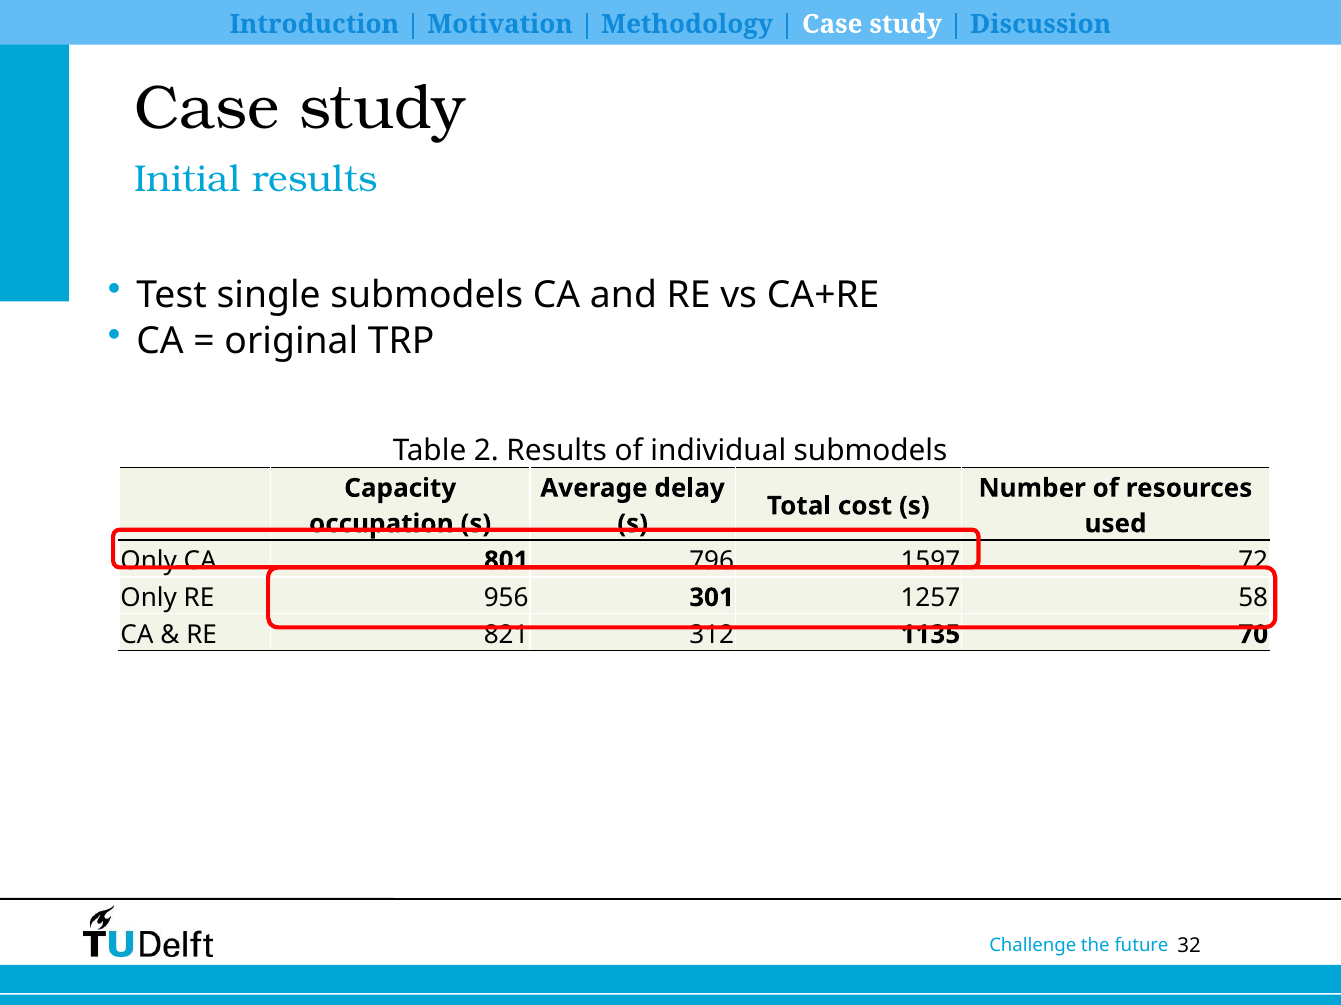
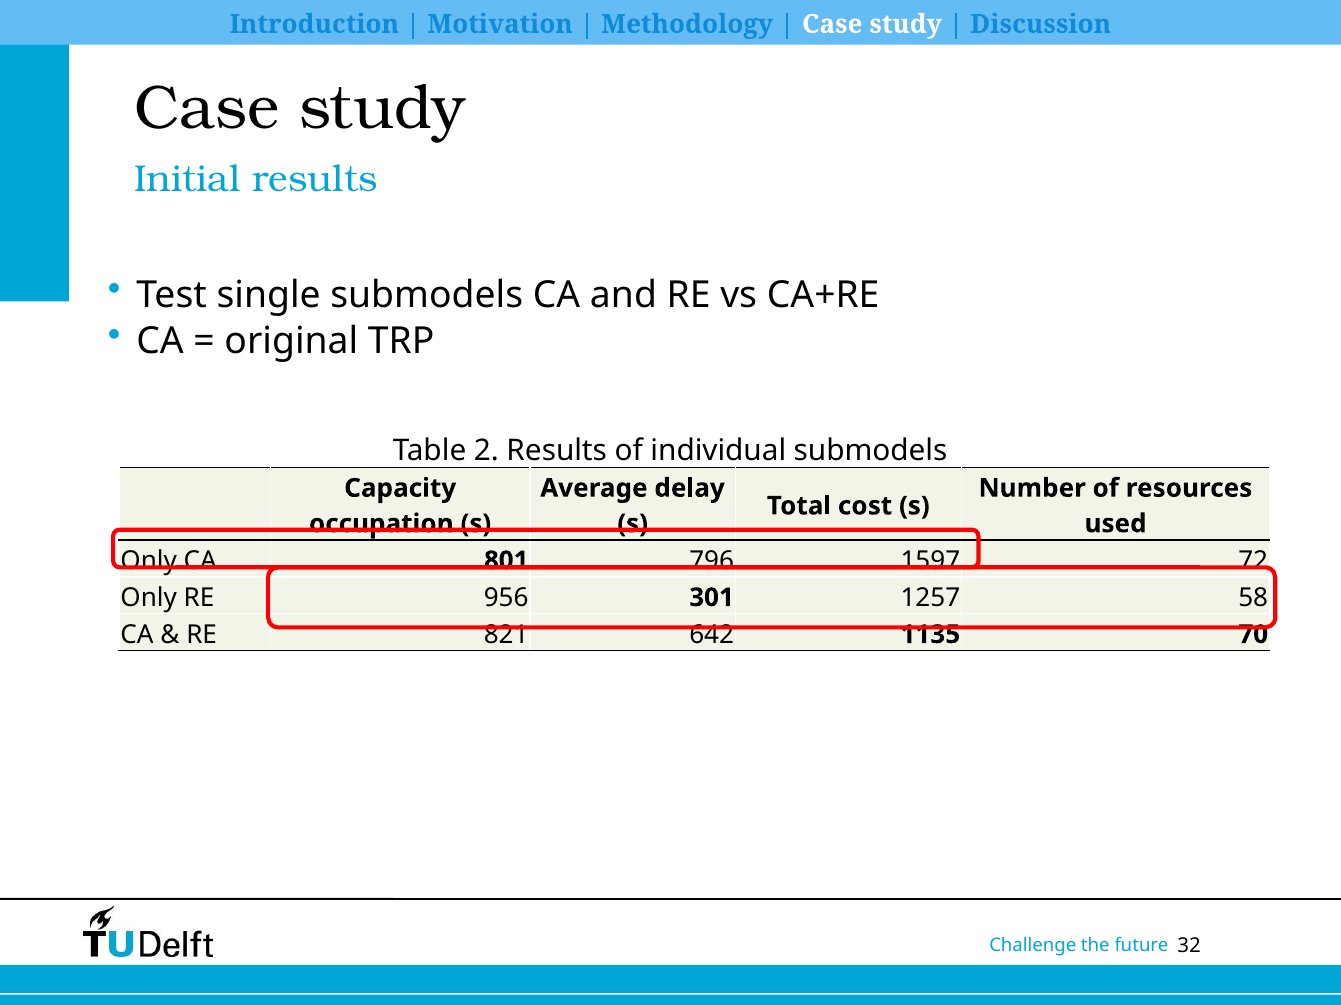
312: 312 -> 642 (712, 635)
